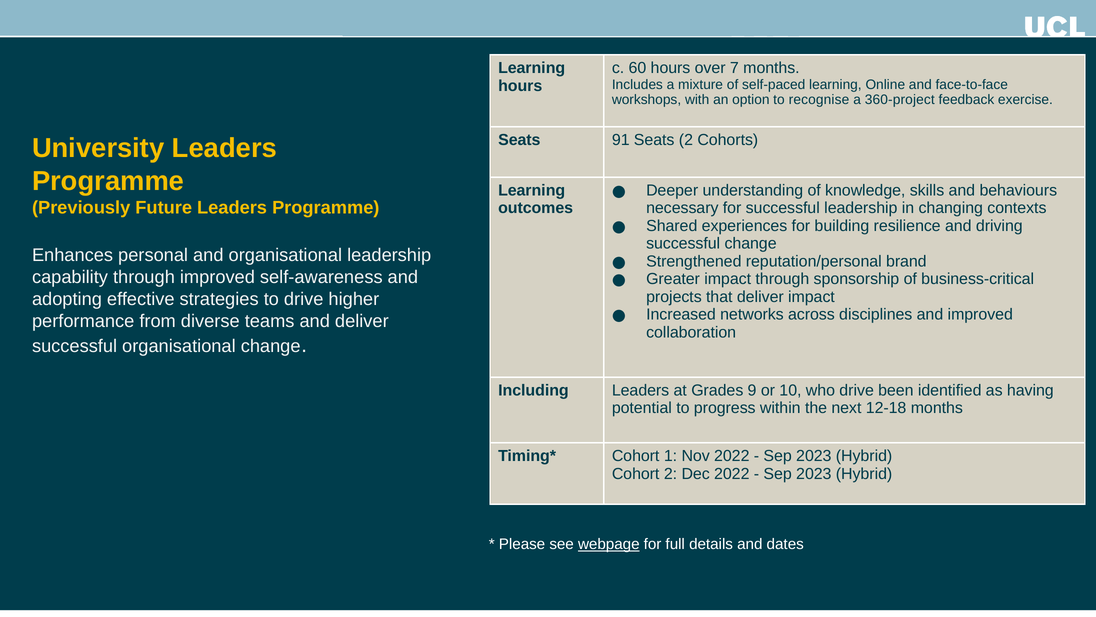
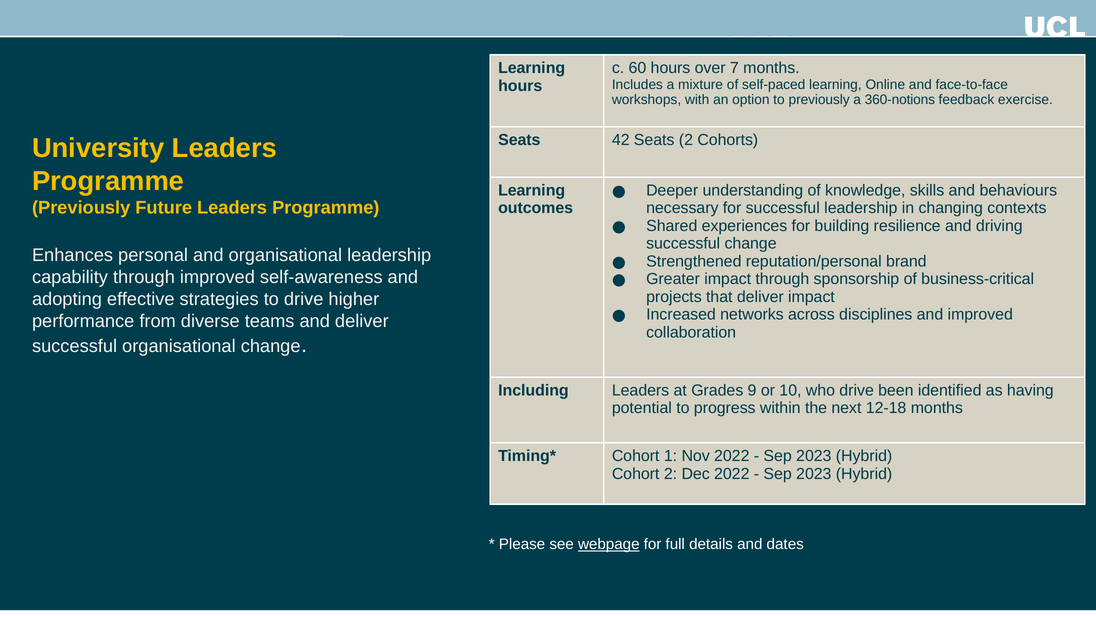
to recognise: recognise -> previously (819, 100)
360-project: 360-project -> 360-notions (900, 100)
91: 91 -> 42 (621, 140)
